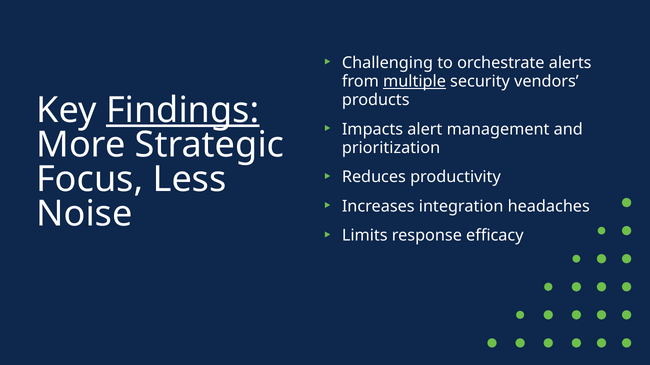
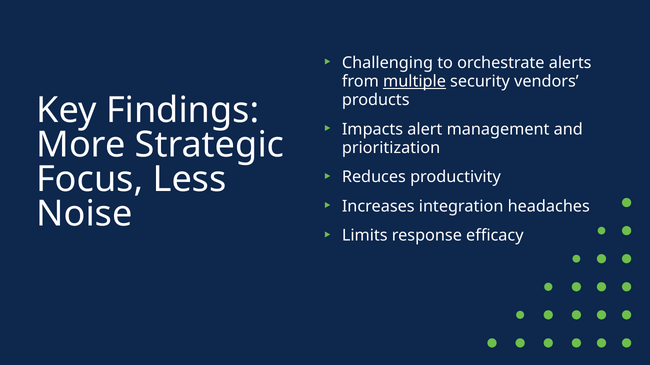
Findings underline: present -> none (183, 111)
